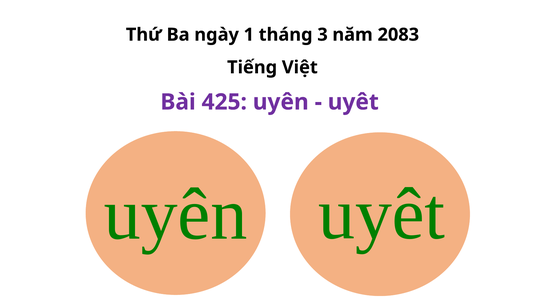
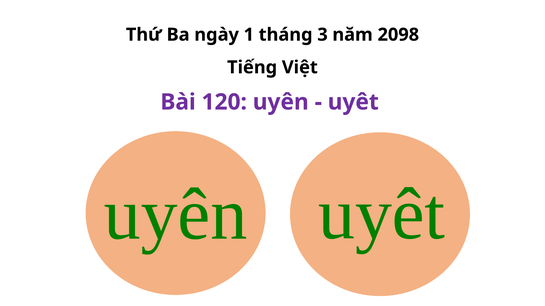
2083: 2083 -> 2098 (398, 35)
425: 425 -> 120 (224, 102)
